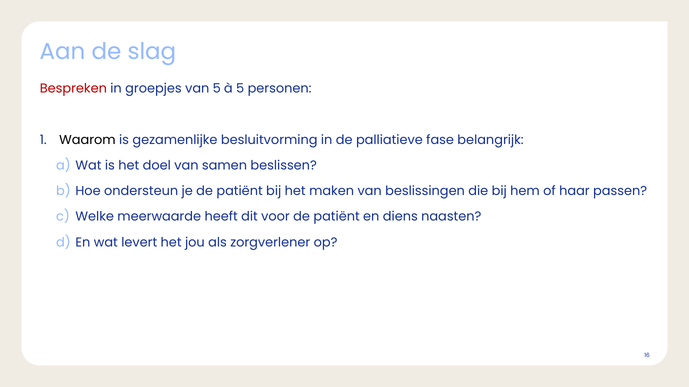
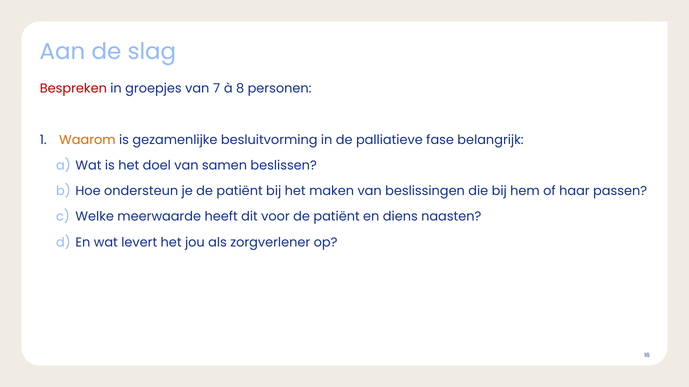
van 5: 5 -> 7 (217, 89)
à 5: 5 -> 8 (240, 89)
Waarom colour: black -> orange (87, 140)
